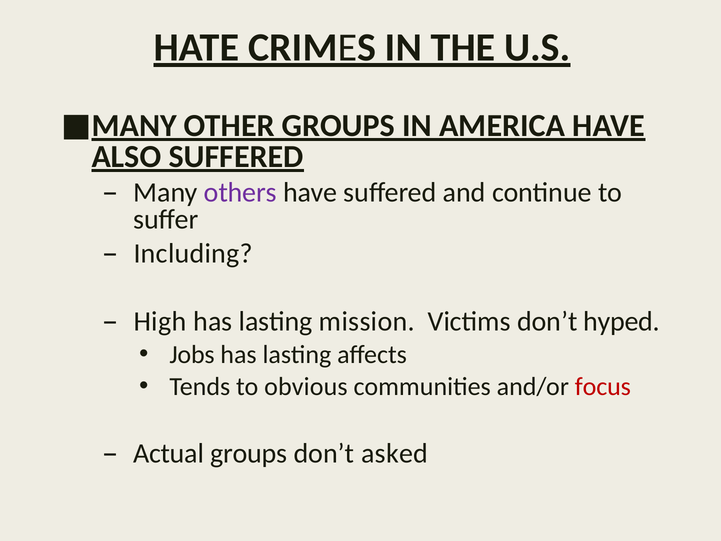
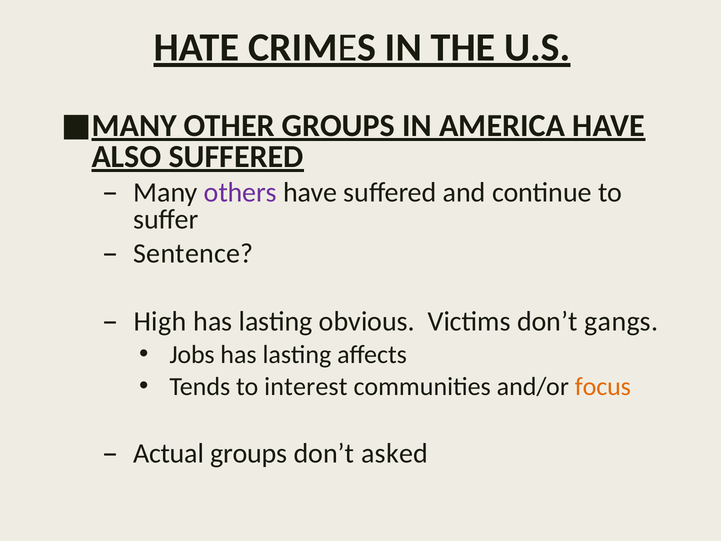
Including: Including -> Sentence (193, 253)
mission: mission -> obvious (367, 321)
hyped: hyped -> gangs (621, 321)
obvious: obvious -> interest (306, 386)
focus colour: red -> orange (603, 386)
